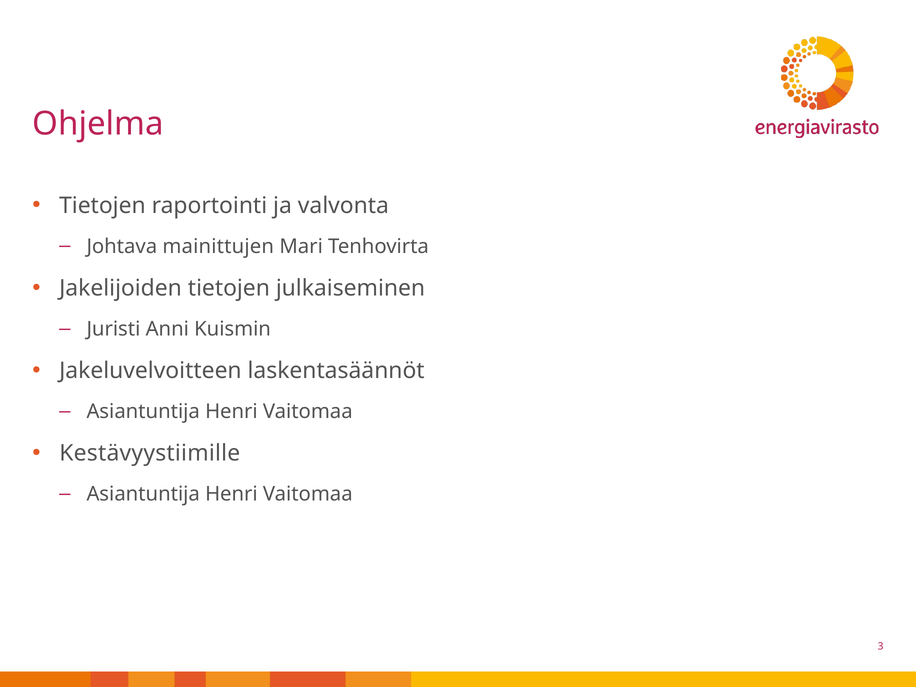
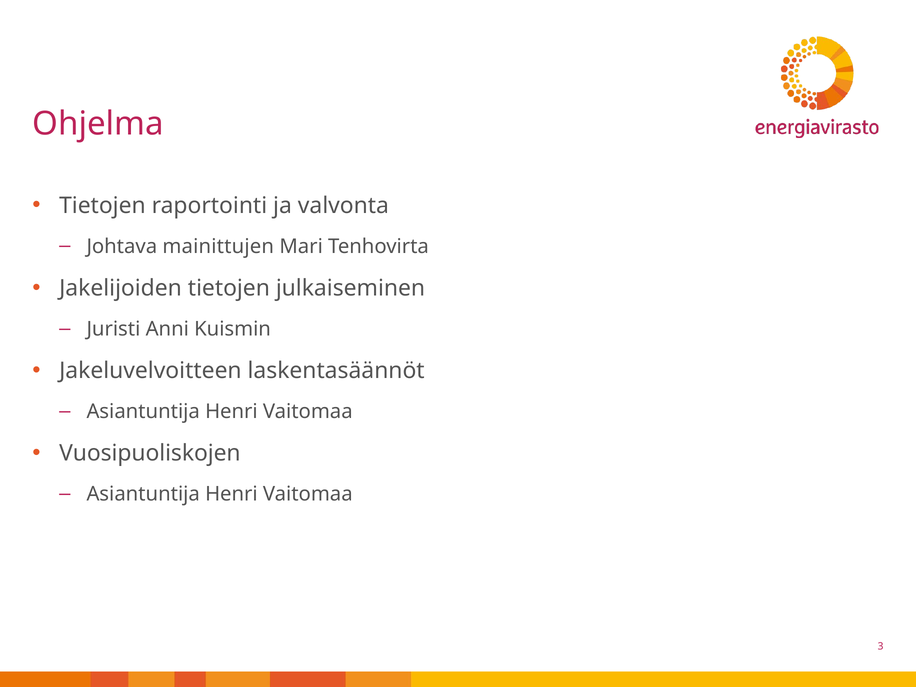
Kestävyystiimille: Kestävyystiimille -> Vuosipuoliskojen (150, 453)
